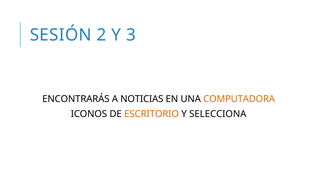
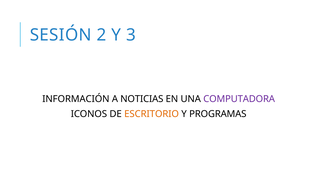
ENCONTRARÁS: ENCONTRARÁS -> INFORMACIÓN (76, 99)
COMPUTADORA colour: orange -> purple (239, 99)
SELECCIONA: SELECCIONA -> PROGRAMAS (218, 114)
